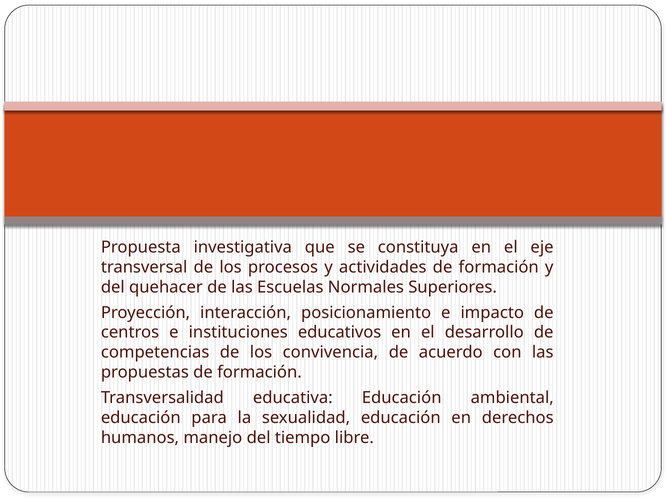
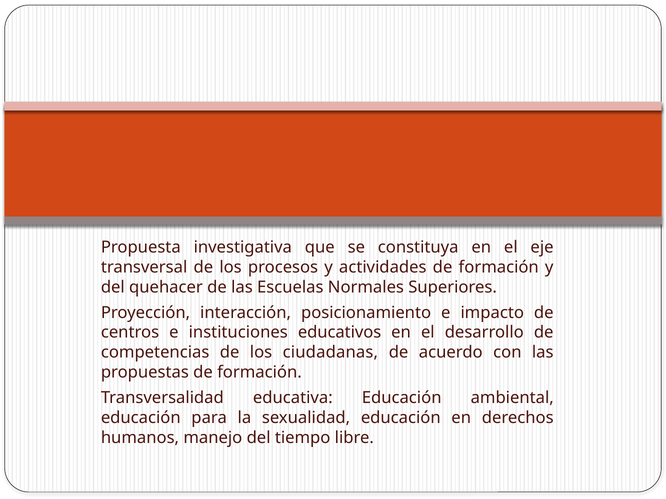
convivencia: convivencia -> ciudadanas (330, 353)
